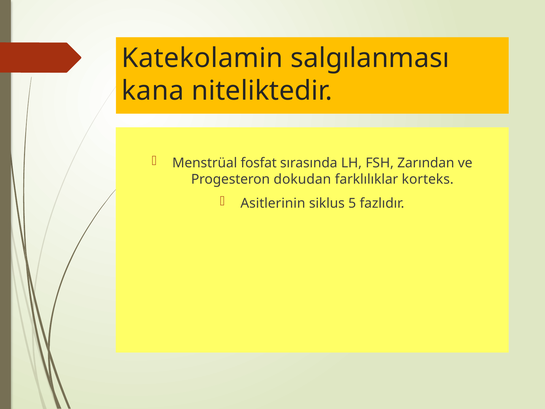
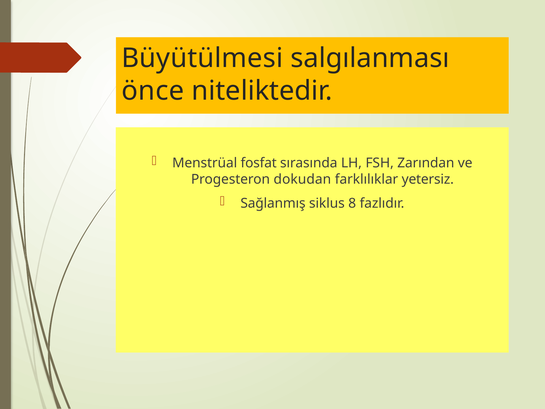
Katekolamin: Katekolamin -> Büyütülmesi (202, 58)
kana: kana -> önce (153, 91)
korteks: korteks -> yetersiz (428, 179)
Asitlerinin: Asitlerinin -> Sağlanmış (273, 203)
5: 5 -> 8 (352, 203)
